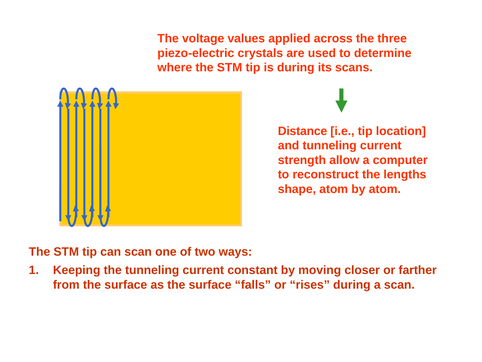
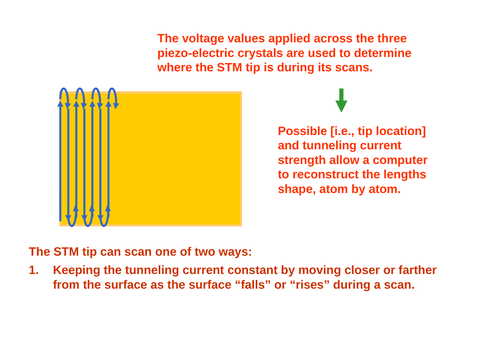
Distance: Distance -> Possible (302, 131)
